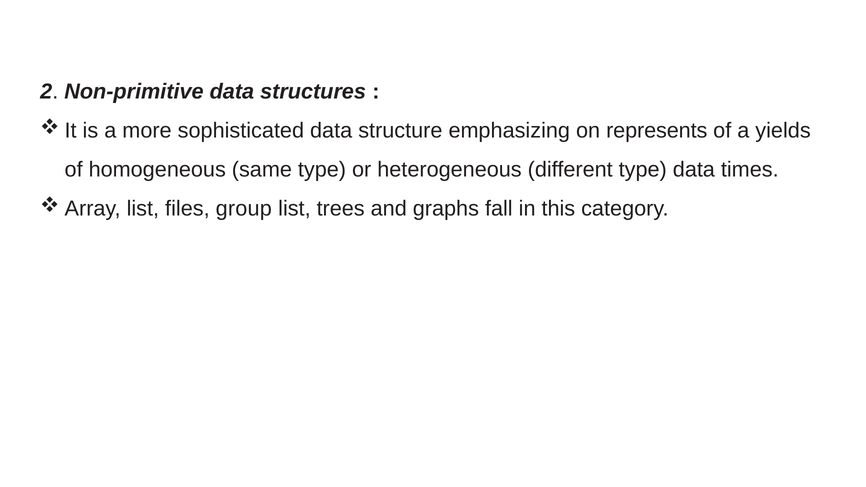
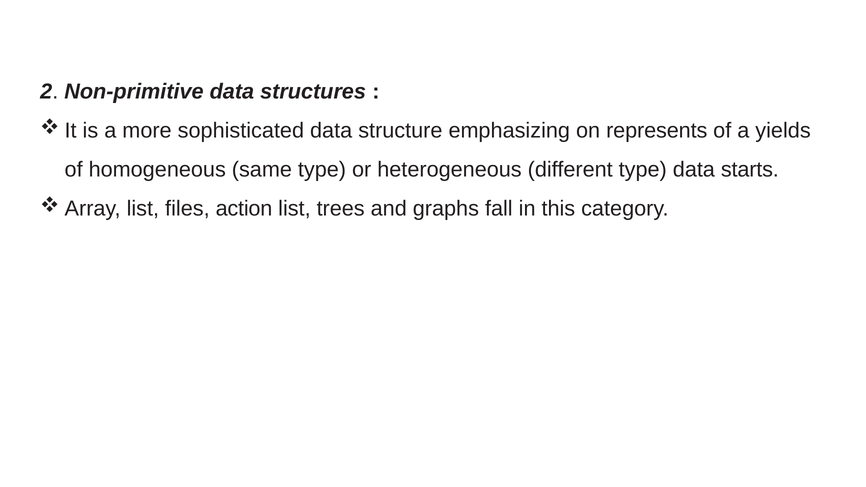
times: times -> starts (750, 170)
group: group -> action (244, 209)
